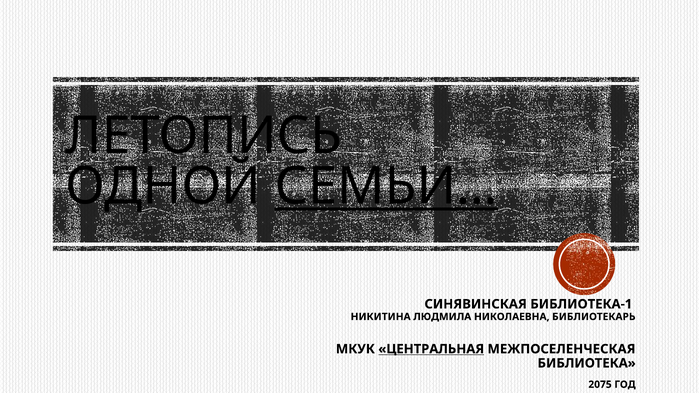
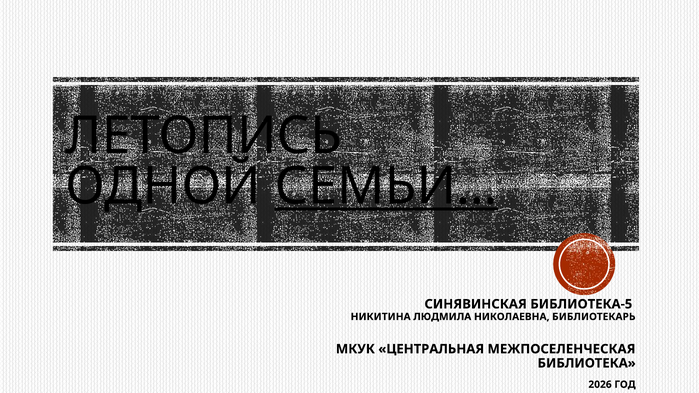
БИБЛИОТЕКА-1: БИБЛИОТЕКА-1 -> БИБЛИОТЕКА-5 (581, 304)
ЦЕНТРАЛЬНАЯ underline: present -> none (431, 349)
2075: 2075 -> 2026 (600, 385)
